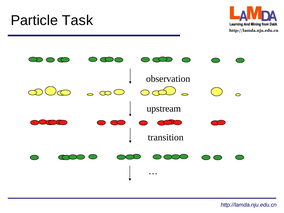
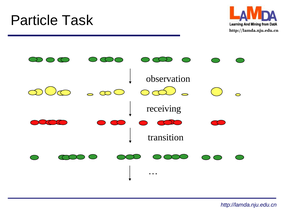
upstream: upstream -> receiving (164, 108)
